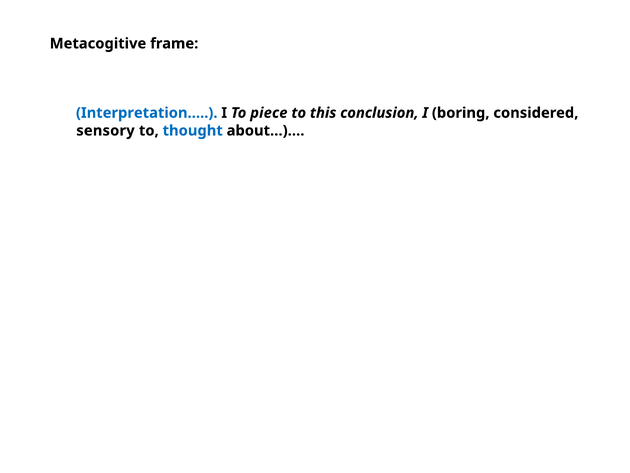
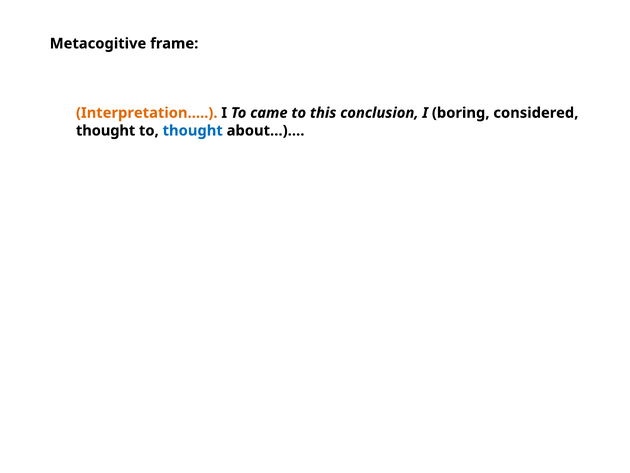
Interpretation… colour: blue -> orange (147, 113)
piece: piece -> came (269, 113)
sensory: sensory -> thought (106, 130)
